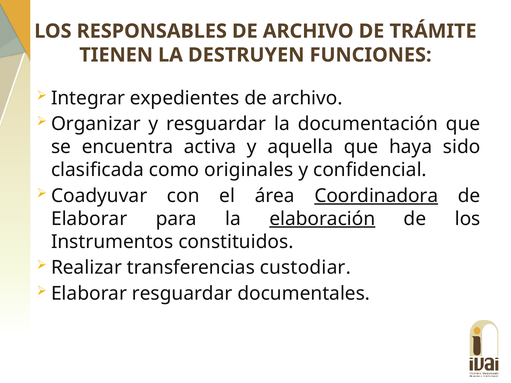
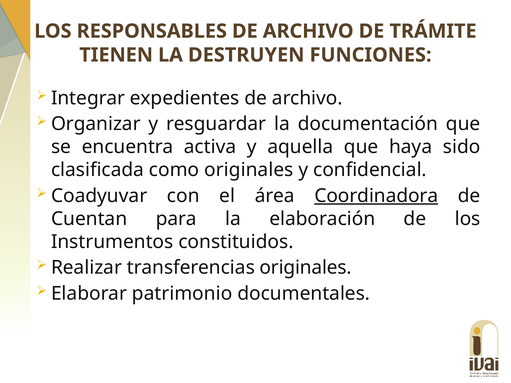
Elaborar: Elaborar -> Cuentan (89, 219)
elaboración underline: present -> none (322, 219)
transferencias custodiar: custodiar -> originales (306, 268)
Elaborar resguardar: resguardar -> patrimonio (182, 294)
